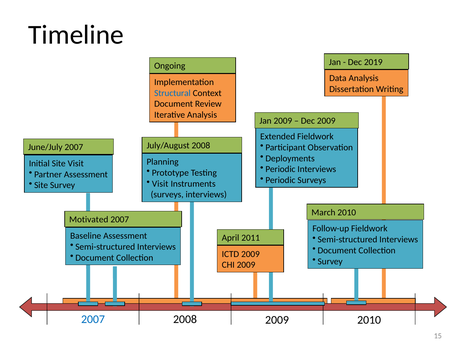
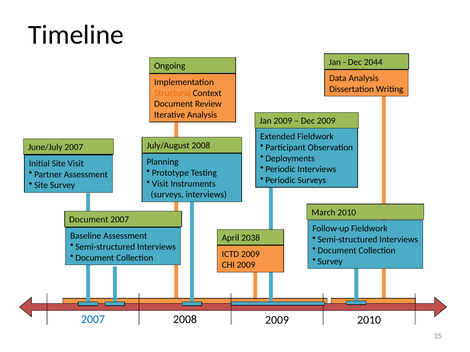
2019: 2019 -> 2044 (373, 62)
Structural colour: blue -> orange (172, 93)
Motivated: Motivated -> Document (89, 220)
2011: 2011 -> 2038 (251, 238)
